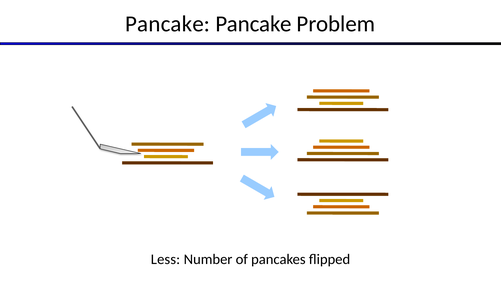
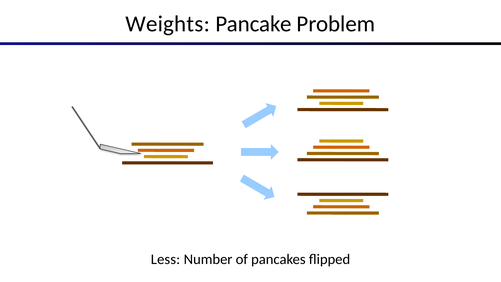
Pancake: Pancake -> Weights (168, 24)
